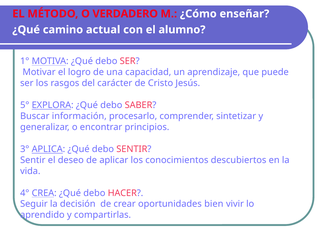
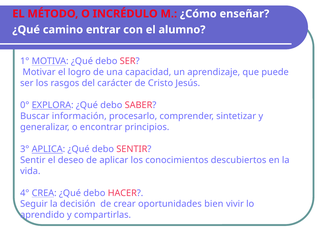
VERDADERO: VERDADERO -> INCRÉDULO (125, 14)
actual: actual -> entrar (103, 30)
5°: 5° -> 0° (25, 105)
